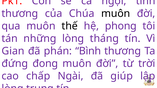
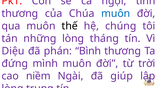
muôn colour: black -> blue (116, 13)
phong: phong -> chúng (121, 26)
Gian: Gian -> Diệu (13, 51)
đong: đong -> mình (45, 64)
chấp: chấp -> niềm (38, 76)
